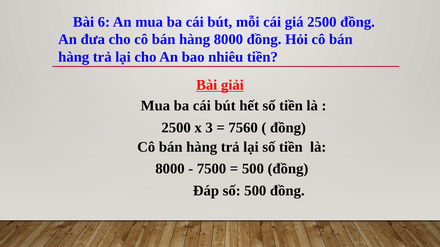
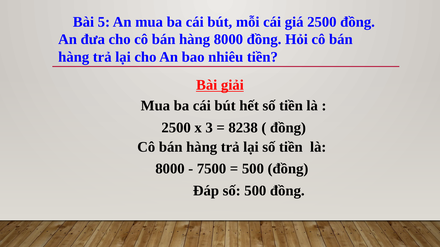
6: 6 -> 5 (104, 22)
7560: 7560 -> 8238 (243, 128)
